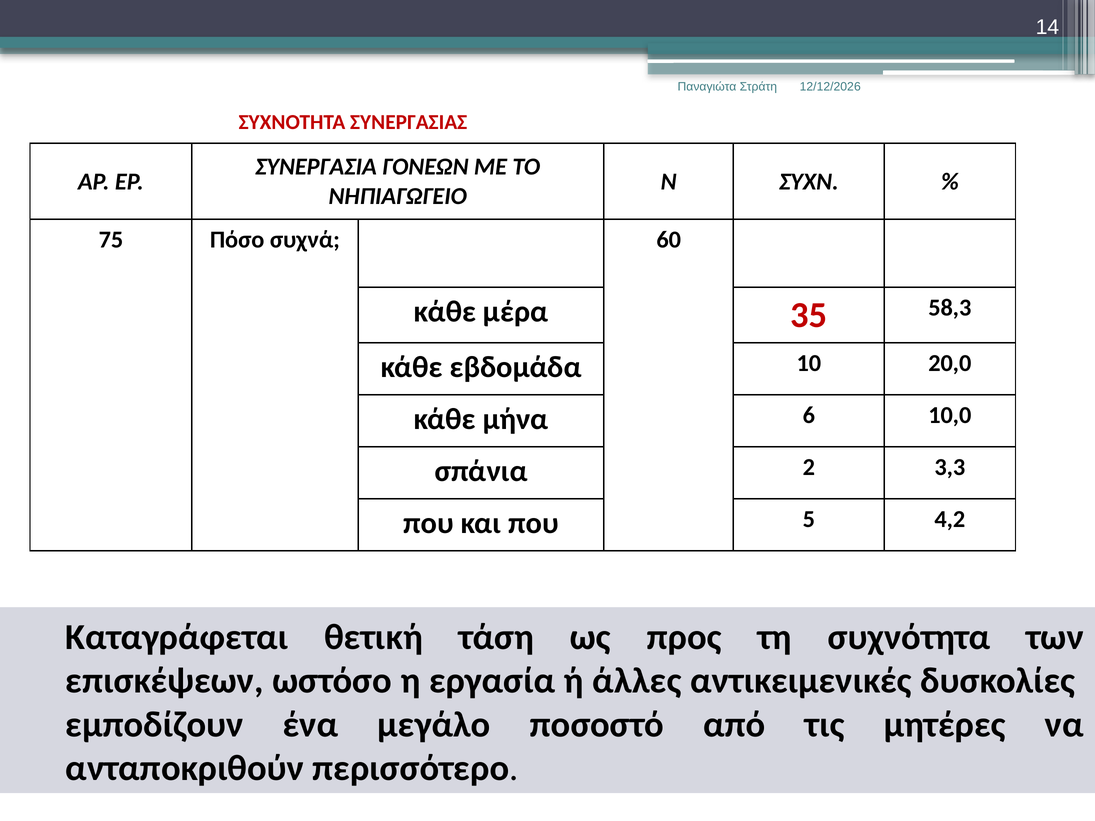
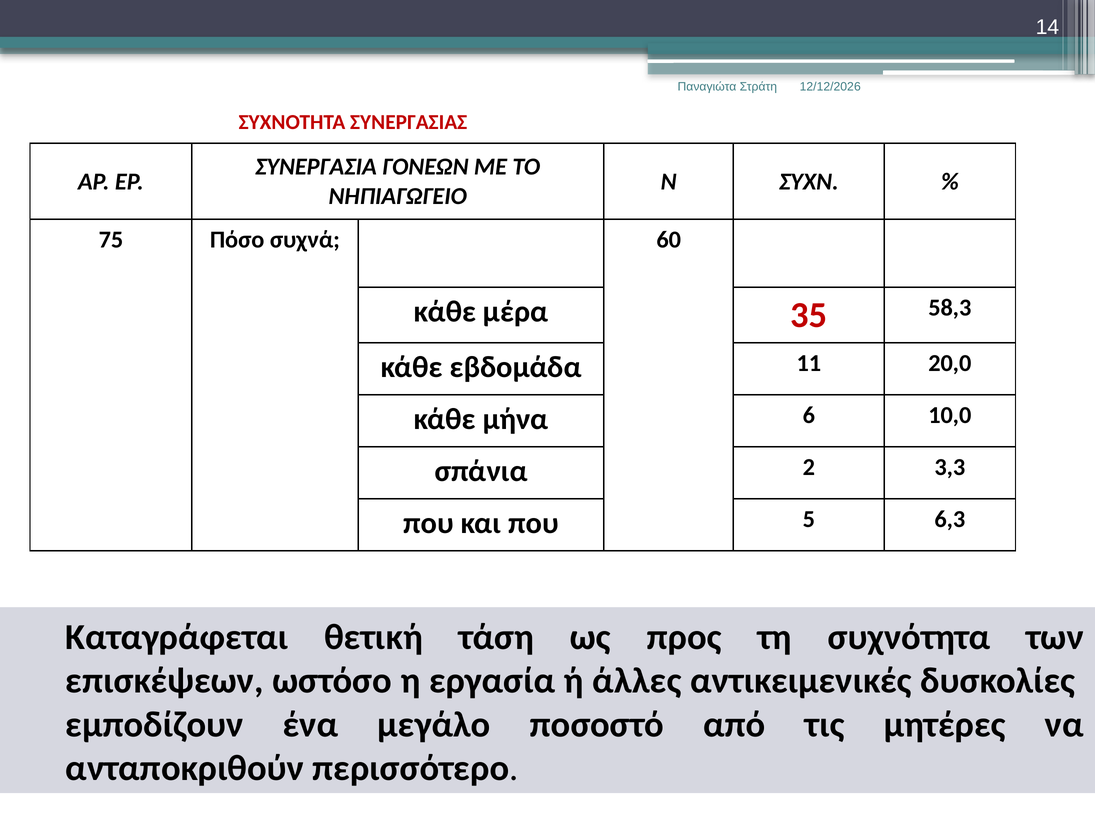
10: 10 -> 11 (809, 363)
4,2: 4,2 -> 6,3 (950, 520)
